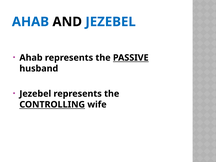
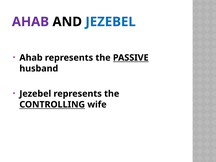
AHAB colour: blue -> purple (30, 22)
